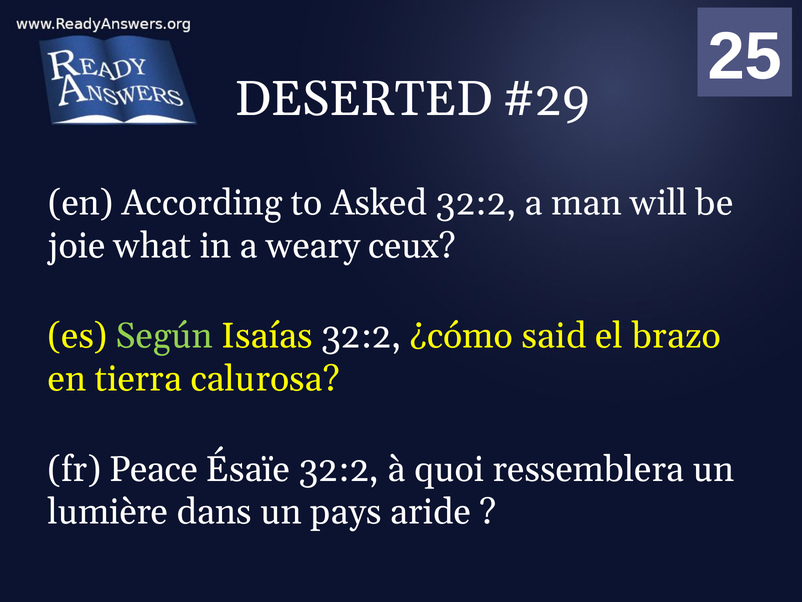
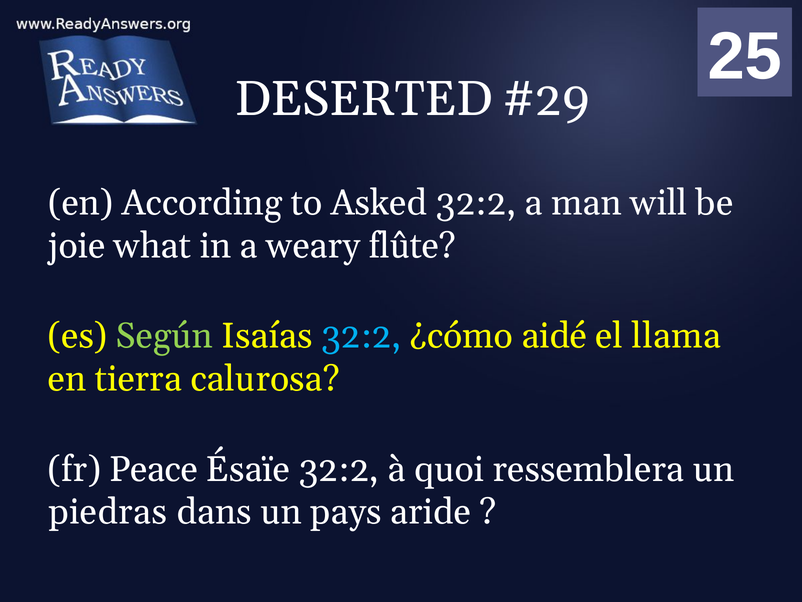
ceux: ceux -> flûte (412, 246)
32:2 colour: white -> light blue (361, 336)
said: said -> aidé (554, 336)
brazo: brazo -> llama (677, 336)
lumière: lumière -> piedras (108, 512)
